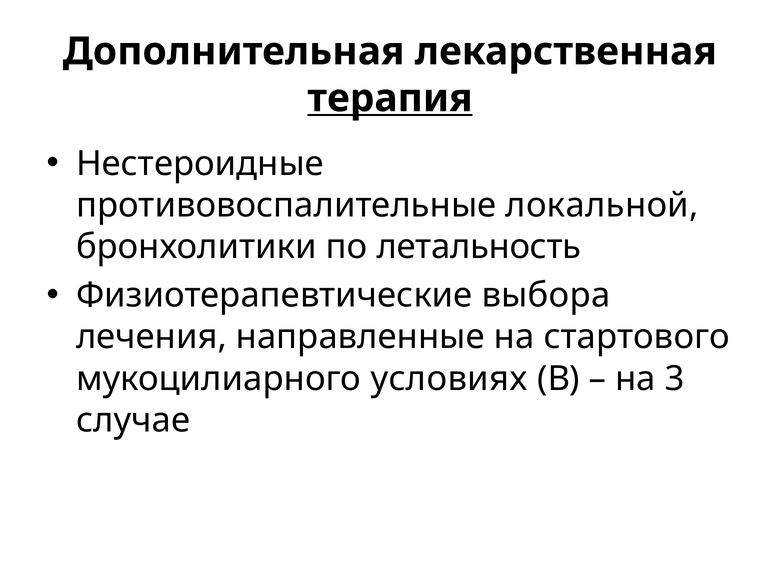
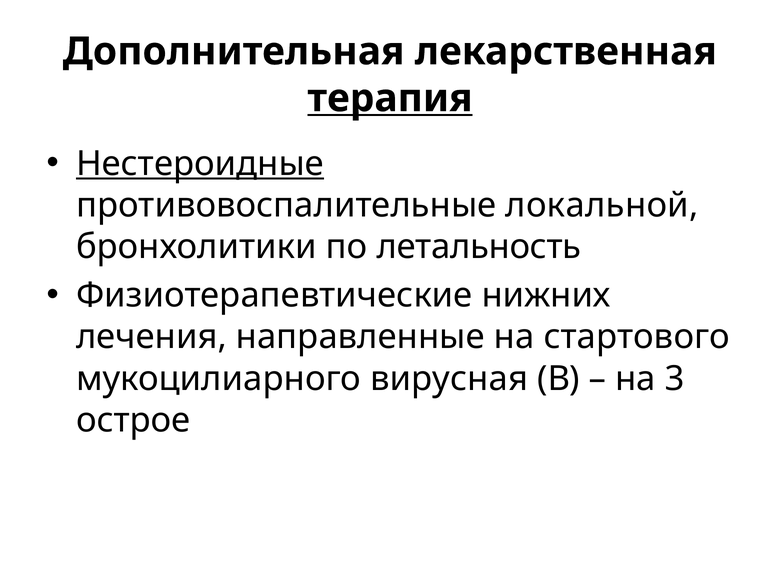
Нестероидные underline: none -> present (200, 164)
выбора: выбора -> нижних (546, 295)
условиях: условиях -> вирусная (449, 379)
случае: случае -> острое (133, 420)
